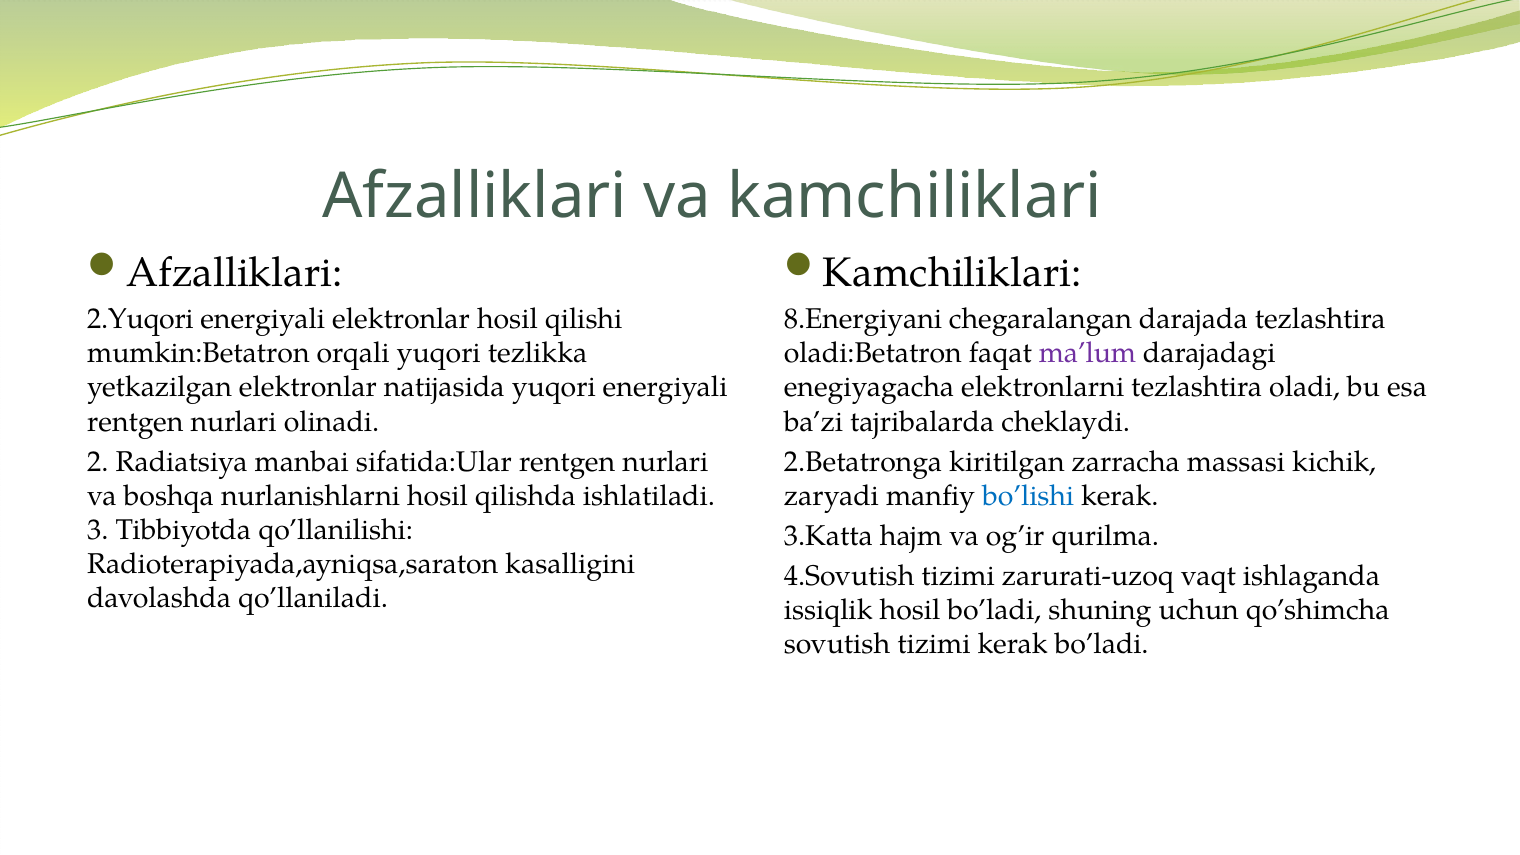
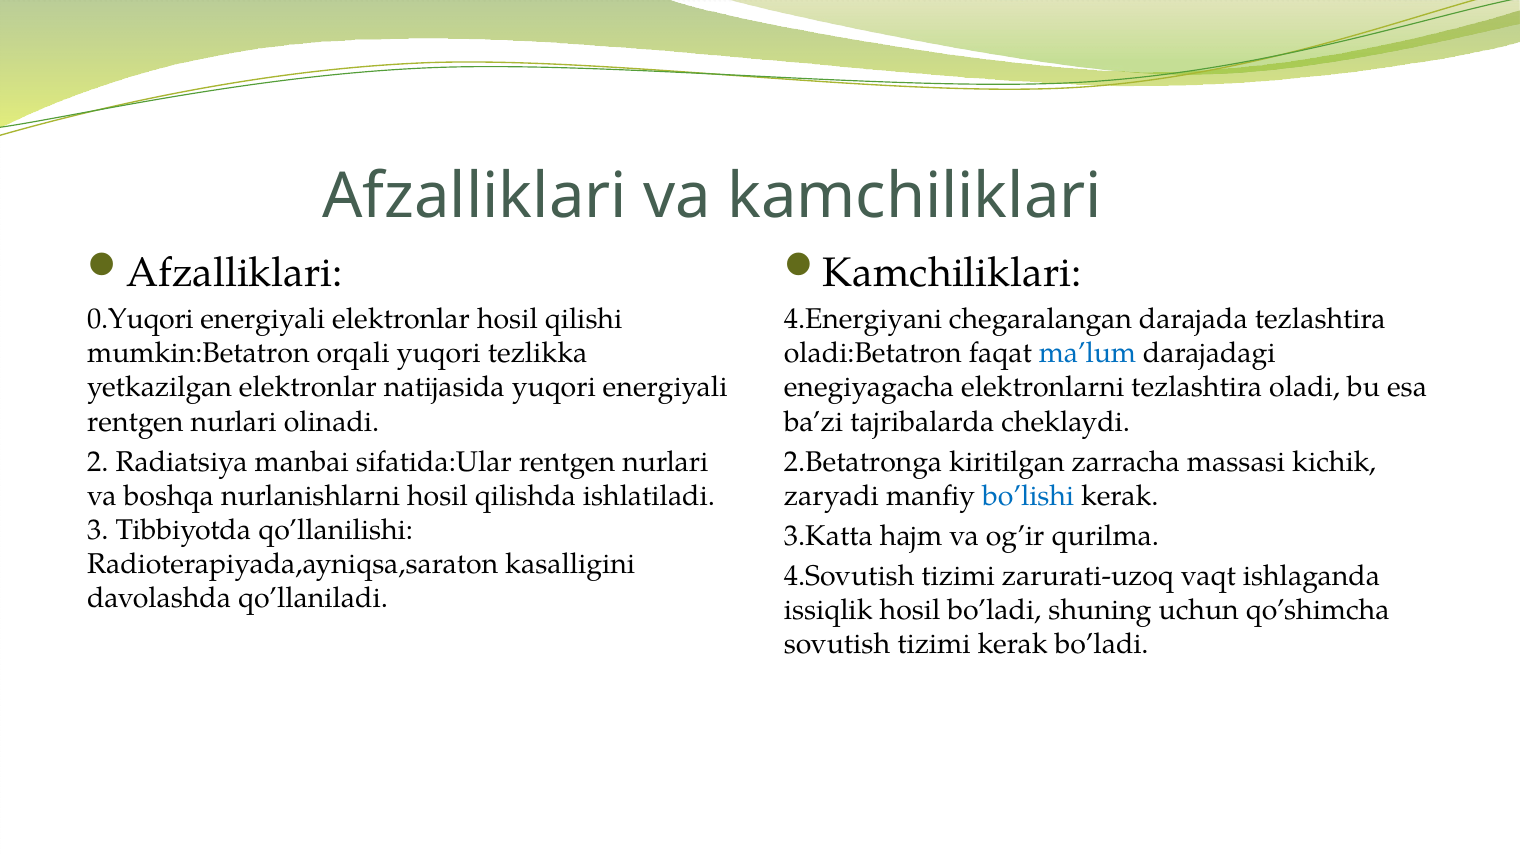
2.Yuqori: 2.Yuqori -> 0.Yuqori (140, 319)
8.Energiyani: 8.Energiyani -> 4.Energiyani (863, 319)
ma’lum colour: purple -> blue (1087, 353)
